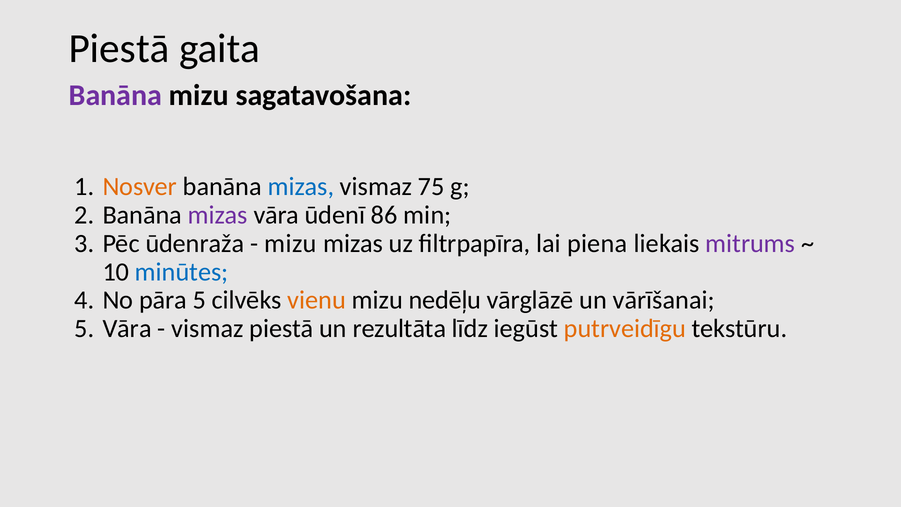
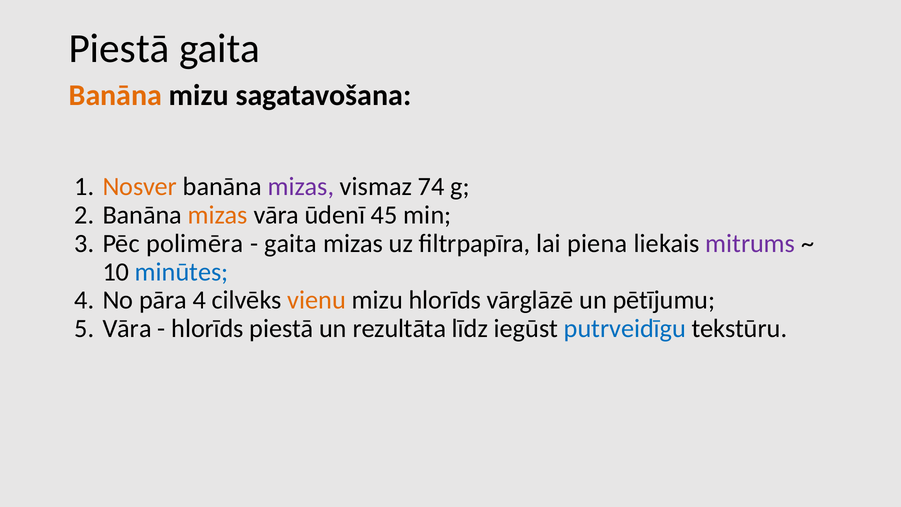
Banāna colour: purple -> orange (115, 95)
mizas colour: blue -> purple (301, 187)
75: 75 -> 74 (431, 187)
mizas colour: purple -> orange (218, 215)
86: 86 -> 45 (384, 215)
ūdenraža: ūdenraža -> polimēra (195, 243)
mizu: mizu -> gaita (291, 243)
pāra 5: 5 -> 4 (199, 300)
mizu nedēļu: nedēļu -> hlorīds (445, 300)
vārīšanai: vārīšanai -> pētījumu (664, 300)
vismaz: vismaz -> hlorīds (208, 329)
putrveidīgu colour: orange -> blue (625, 329)
